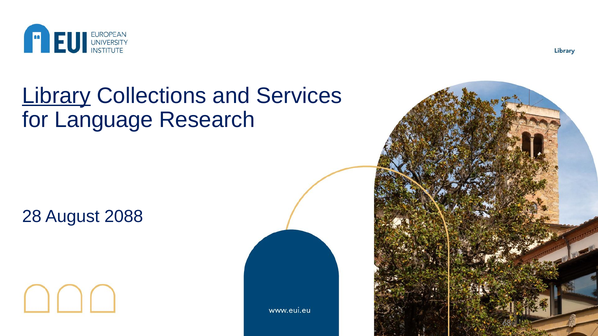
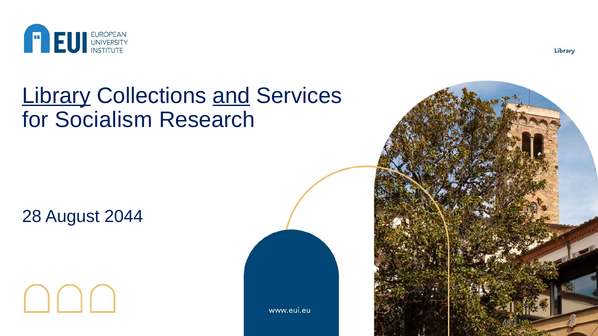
and underline: none -> present (231, 96)
Language: Language -> Socialism (104, 120)
2088: 2088 -> 2044 (124, 217)
